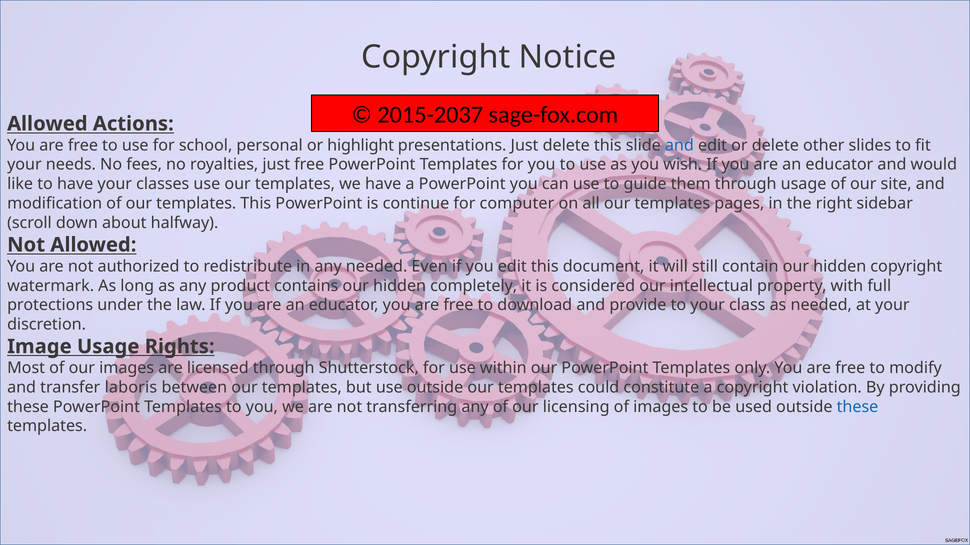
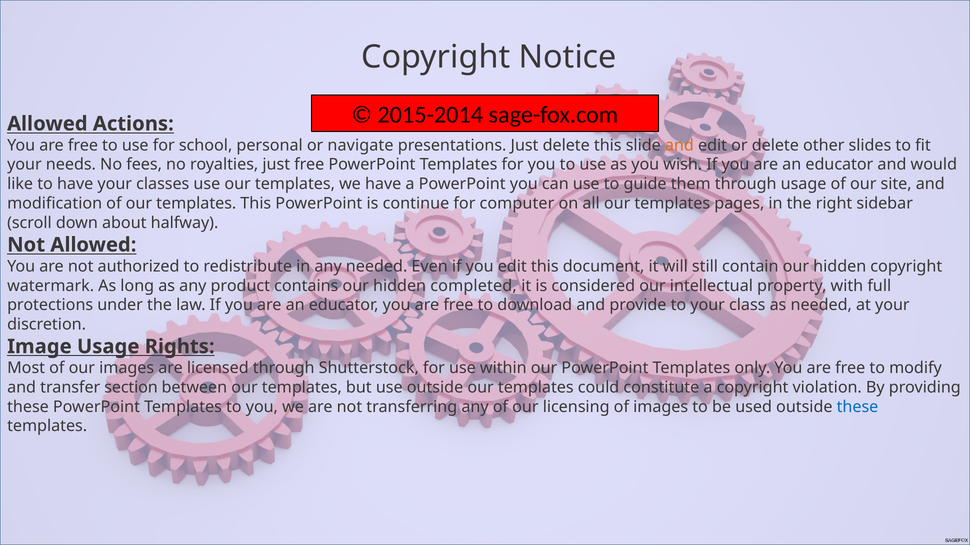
2015-2037: 2015-2037 -> 2015-2014 (430, 115)
highlight: highlight -> navigate (360, 145)
and colour: blue -> orange (679, 145)
completely: completely -> completed (474, 286)
laboris: laboris -> section (131, 388)
